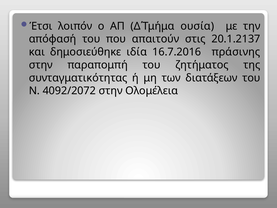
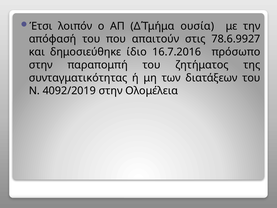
20.1.2137: 20.1.2137 -> 78.6.9927 (236, 39)
ιδία: ιδία -> ίδιο (137, 52)
πράσινης: πράσινης -> πρόσωπο (236, 52)
4092/2072: 4092/2072 -> 4092/2019 (69, 91)
